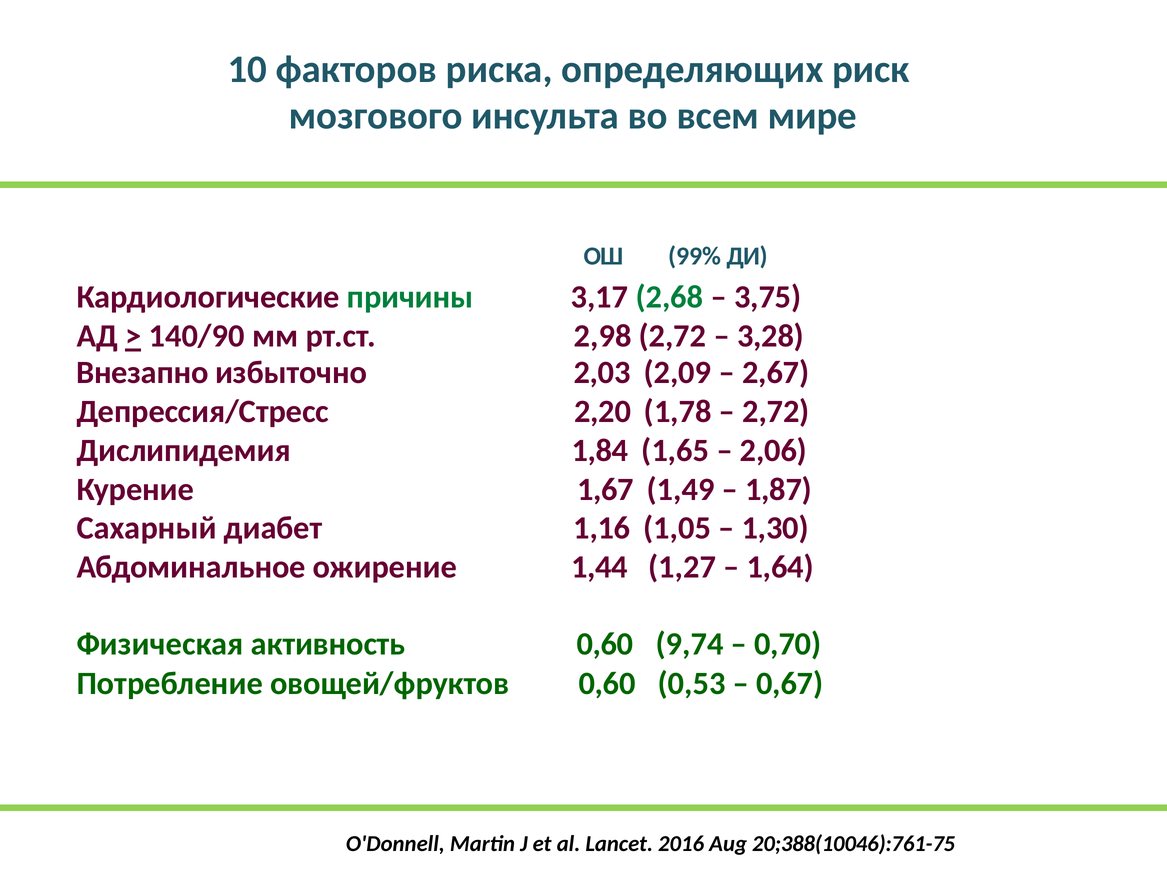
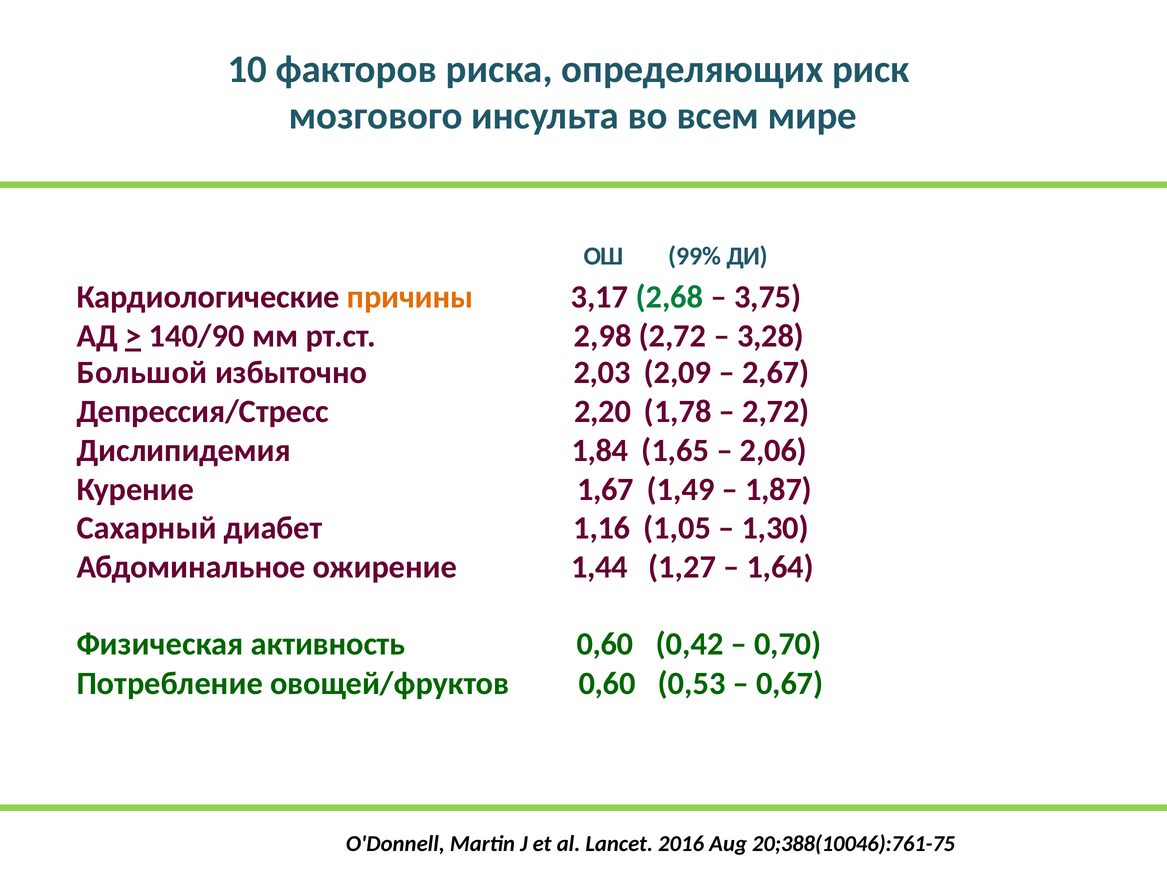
причины colour: green -> orange (410, 297)
Внезапно: Внезапно -> Большой (142, 372)
9,74: 9,74 -> 0,42 (690, 644)
